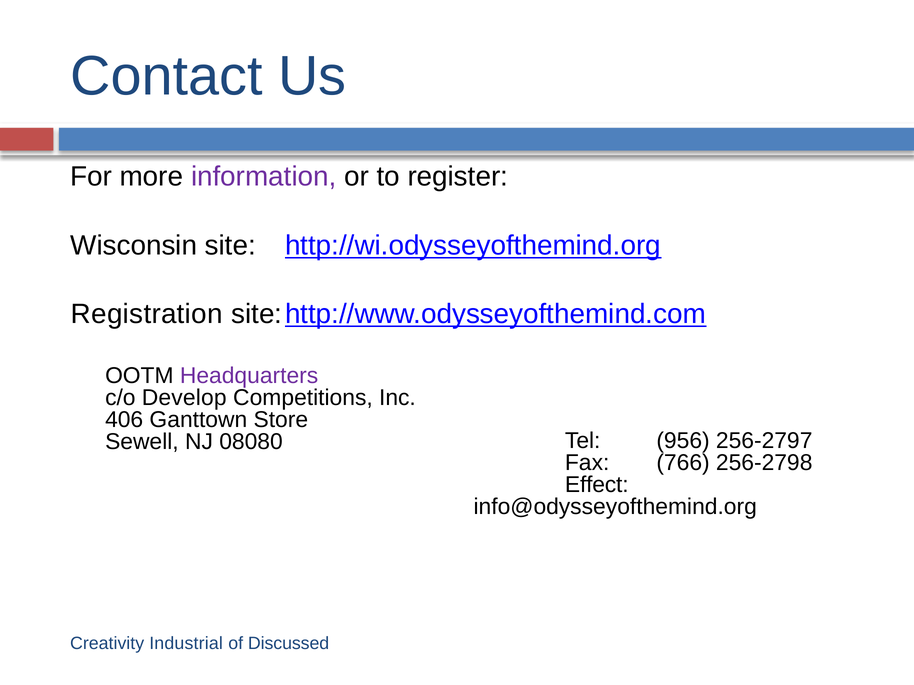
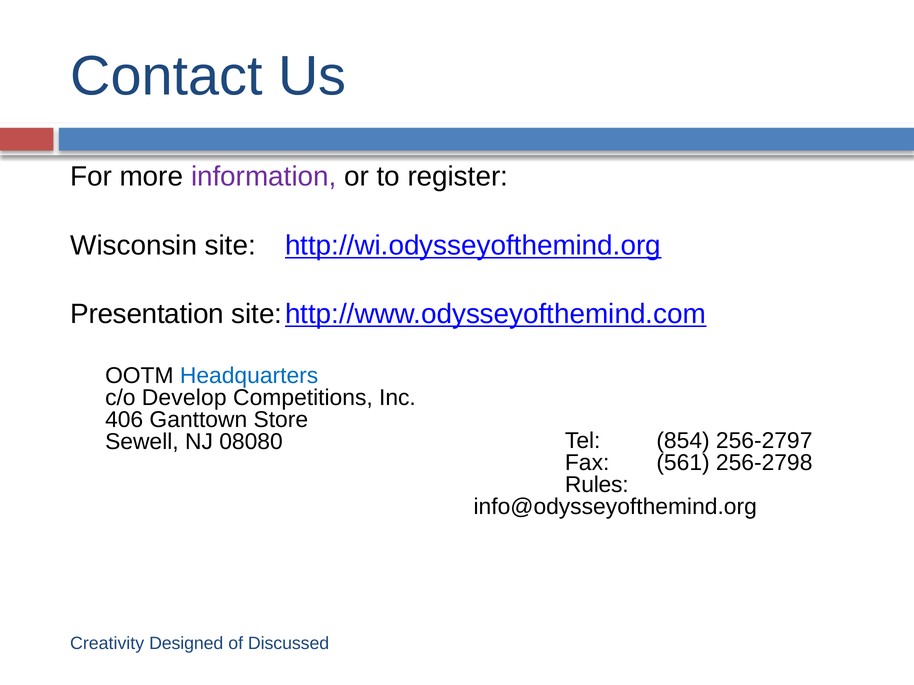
Registration: Registration -> Presentation (147, 314)
Headquarters colour: purple -> blue (249, 376)
956: 956 -> 854 (683, 441)
766: 766 -> 561 (683, 463)
Effect: Effect -> Rules (597, 485)
Industrial: Industrial -> Designed (186, 644)
